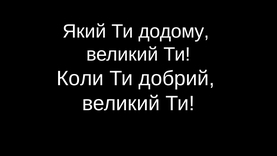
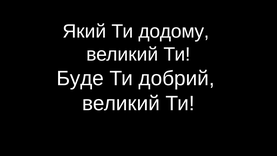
Коли: Коли -> Буде (80, 78)
